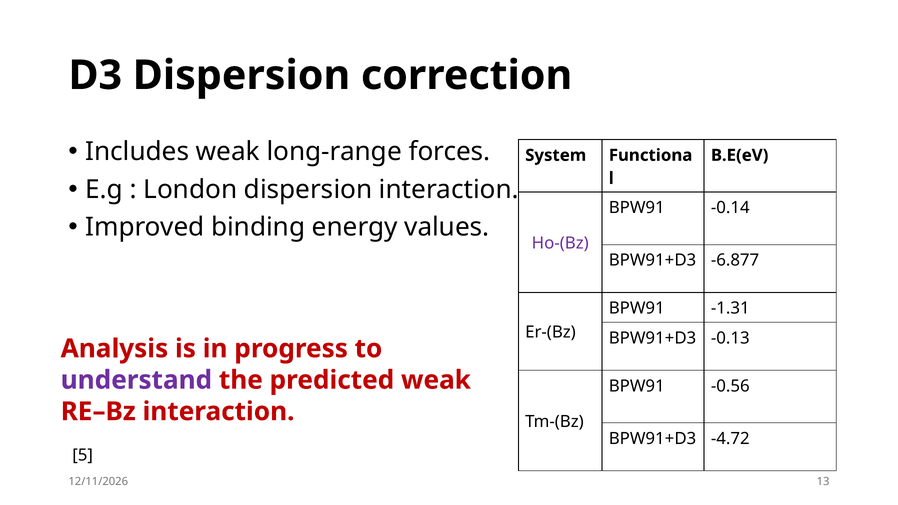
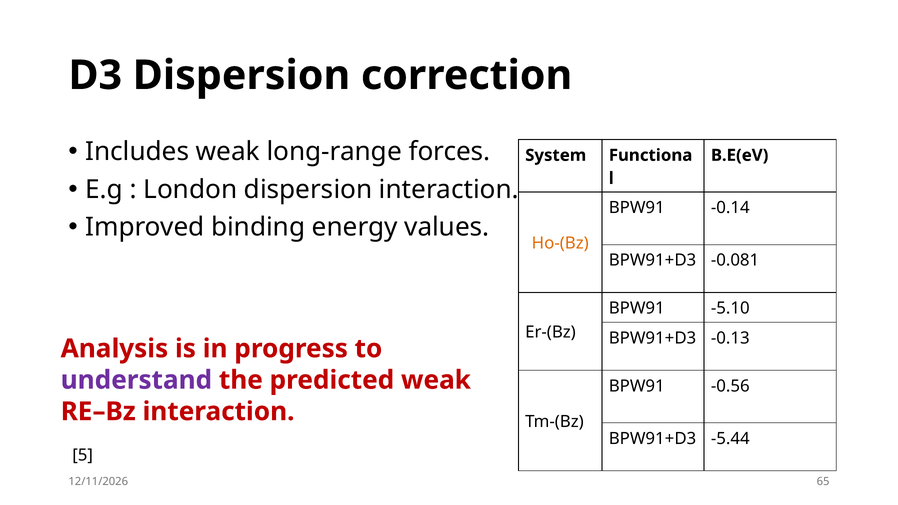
Ho-(Bz colour: purple -> orange (560, 243)
-6.877: -6.877 -> -0.081 (735, 260)
-1.31: -1.31 -> -5.10 (730, 308)
-4.72: -4.72 -> -5.44 (730, 439)
13: 13 -> 65 (823, 481)
